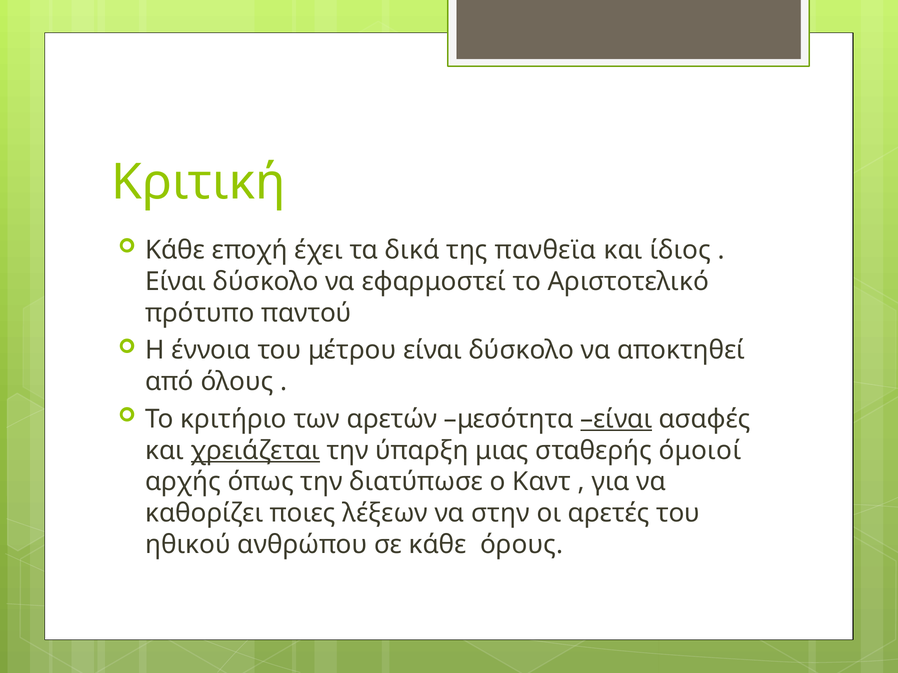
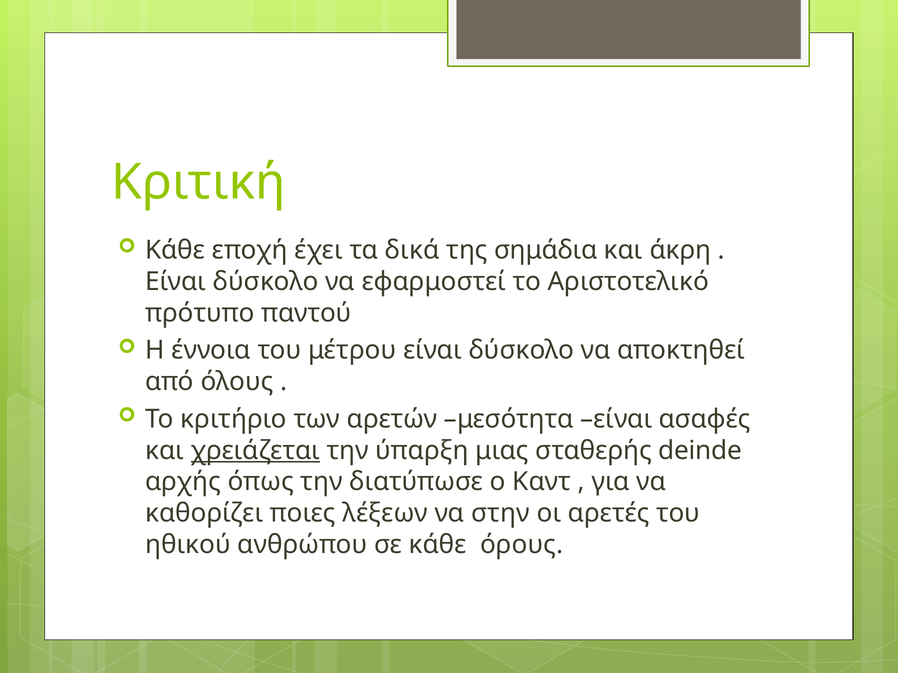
πανθεϊα: πανθεϊα -> σημάδια (546, 250)
ίδιος: ίδιος -> άκρη (680, 250)
είναι underline: present -> none (616, 419)
όμοιοί: όμοιοί -> deinde (700, 451)
